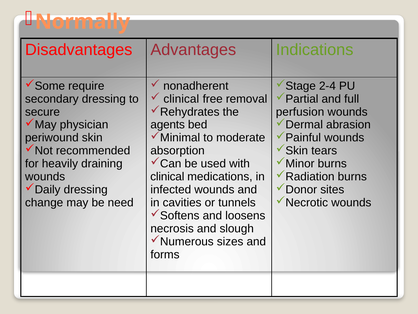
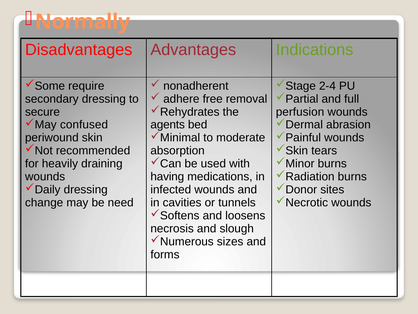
clinical: clinical -> adhere (181, 99)
physician: physician -> confused (84, 125)
clinical: clinical -> having (167, 176)
